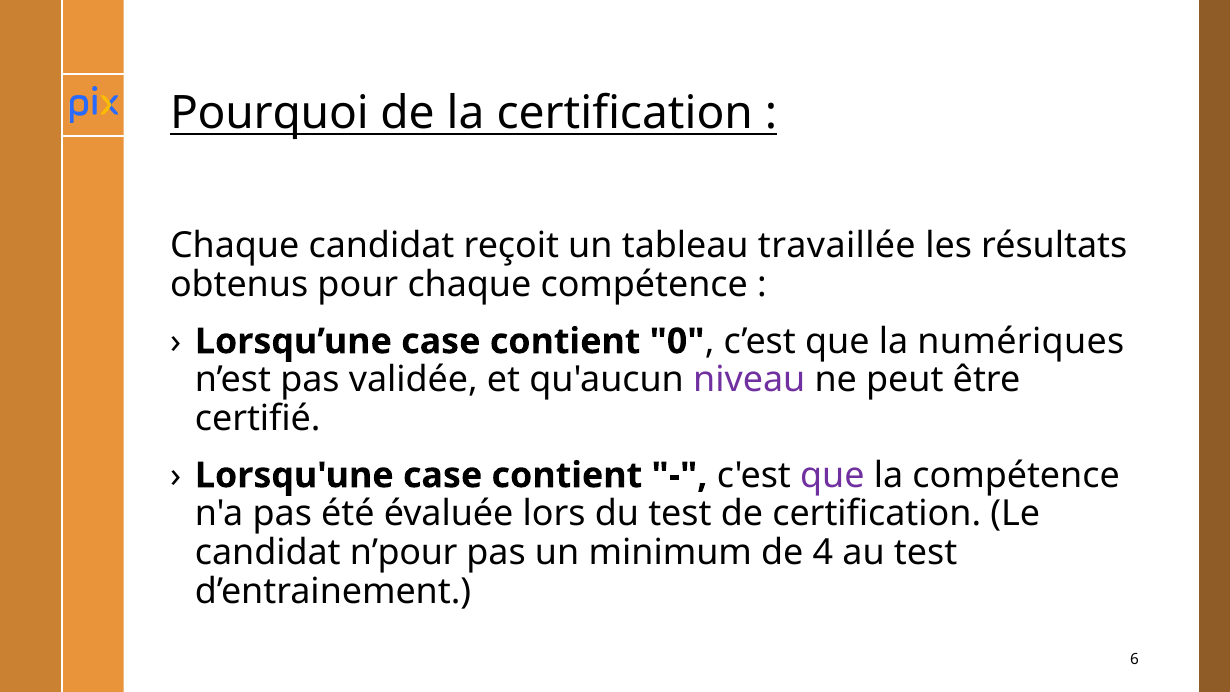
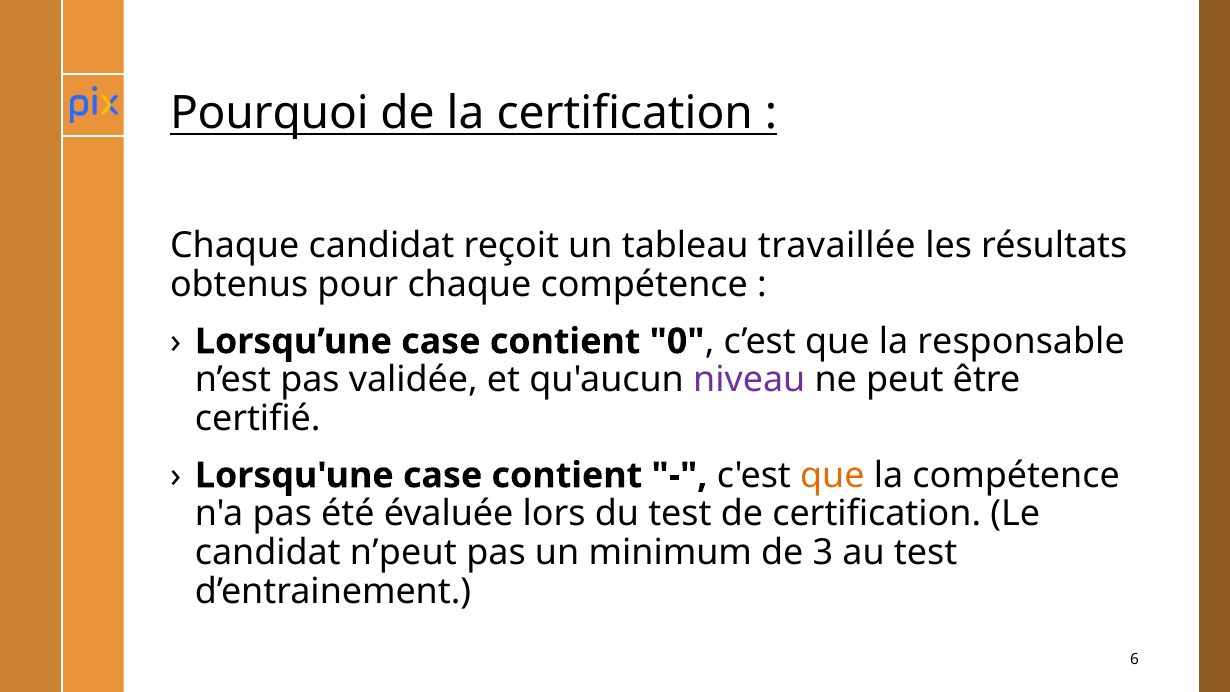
numériques: numériques -> responsable (1021, 341)
que colour: purple -> orange (832, 475)
n’pour: n’pour -> n’peut (403, 553)
4: 4 -> 3 (823, 553)
